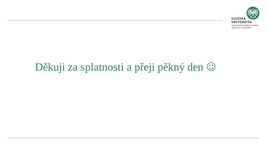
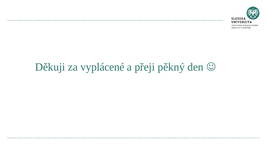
splatnosti: splatnosti -> vyplácené (102, 67)
